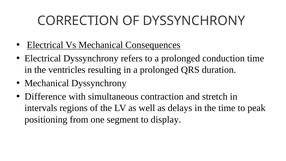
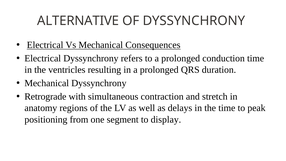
CORRECTION: CORRECTION -> ALTERNATIVE (78, 21)
Difference: Difference -> Retrograde (45, 96)
intervals: intervals -> anatomy (41, 108)
